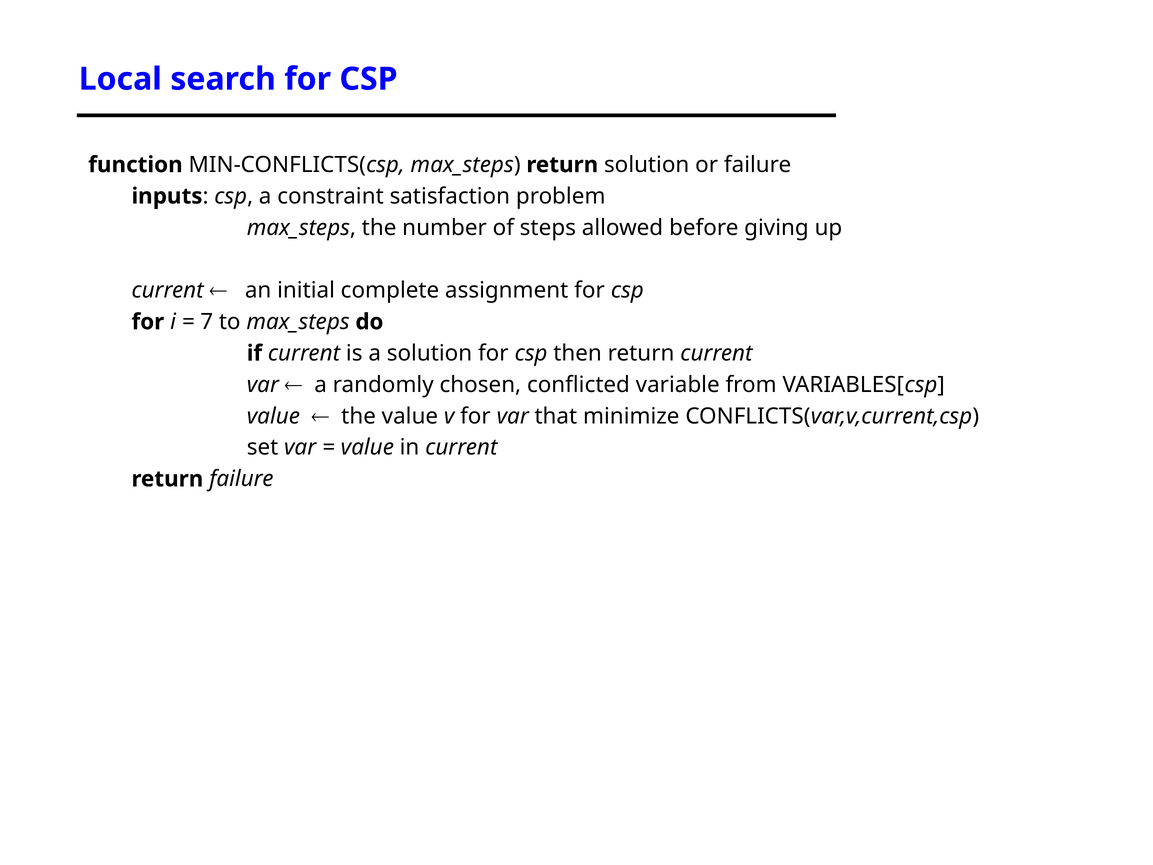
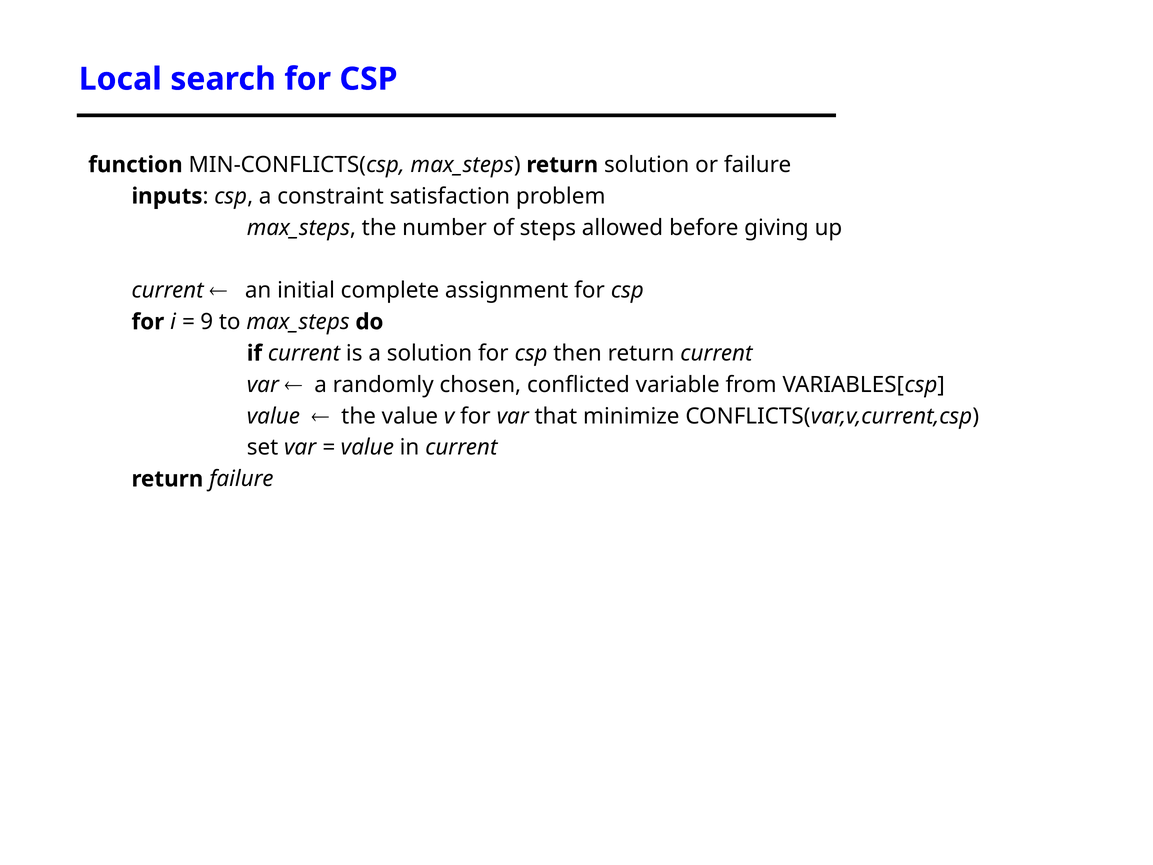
7: 7 -> 9 (207, 322)
